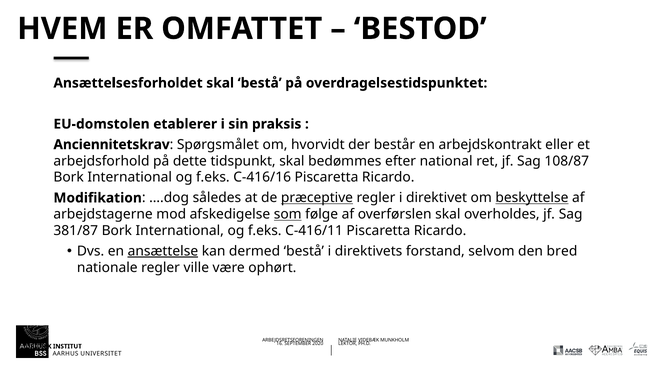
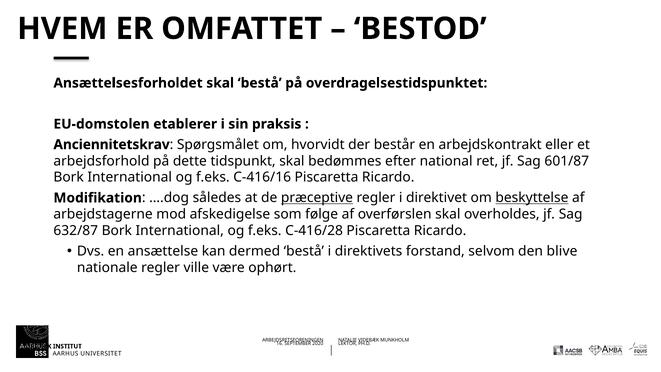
108/87: 108/87 -> 601/87 (567, 161)
som underline: present -> none (288, 214)
381/87: 381/87 -> 632/87 (76, 231)
C-416/11: C-416/11 -> C-416/28 (314, 231)
ansættelse underline: present -> none (163, 251)
bred: bred -> blive (562, 251)
